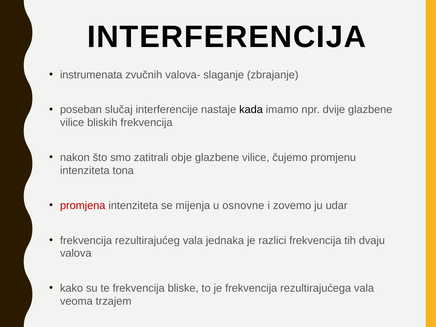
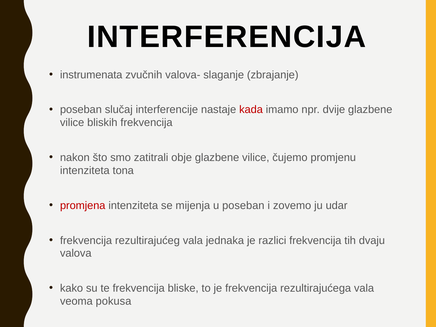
kada colour: black -> red (251, 110)
u osnovne: osnovne -> poseban (243, 205)
trzajem: trzajem -> pokusa (114, 301)
